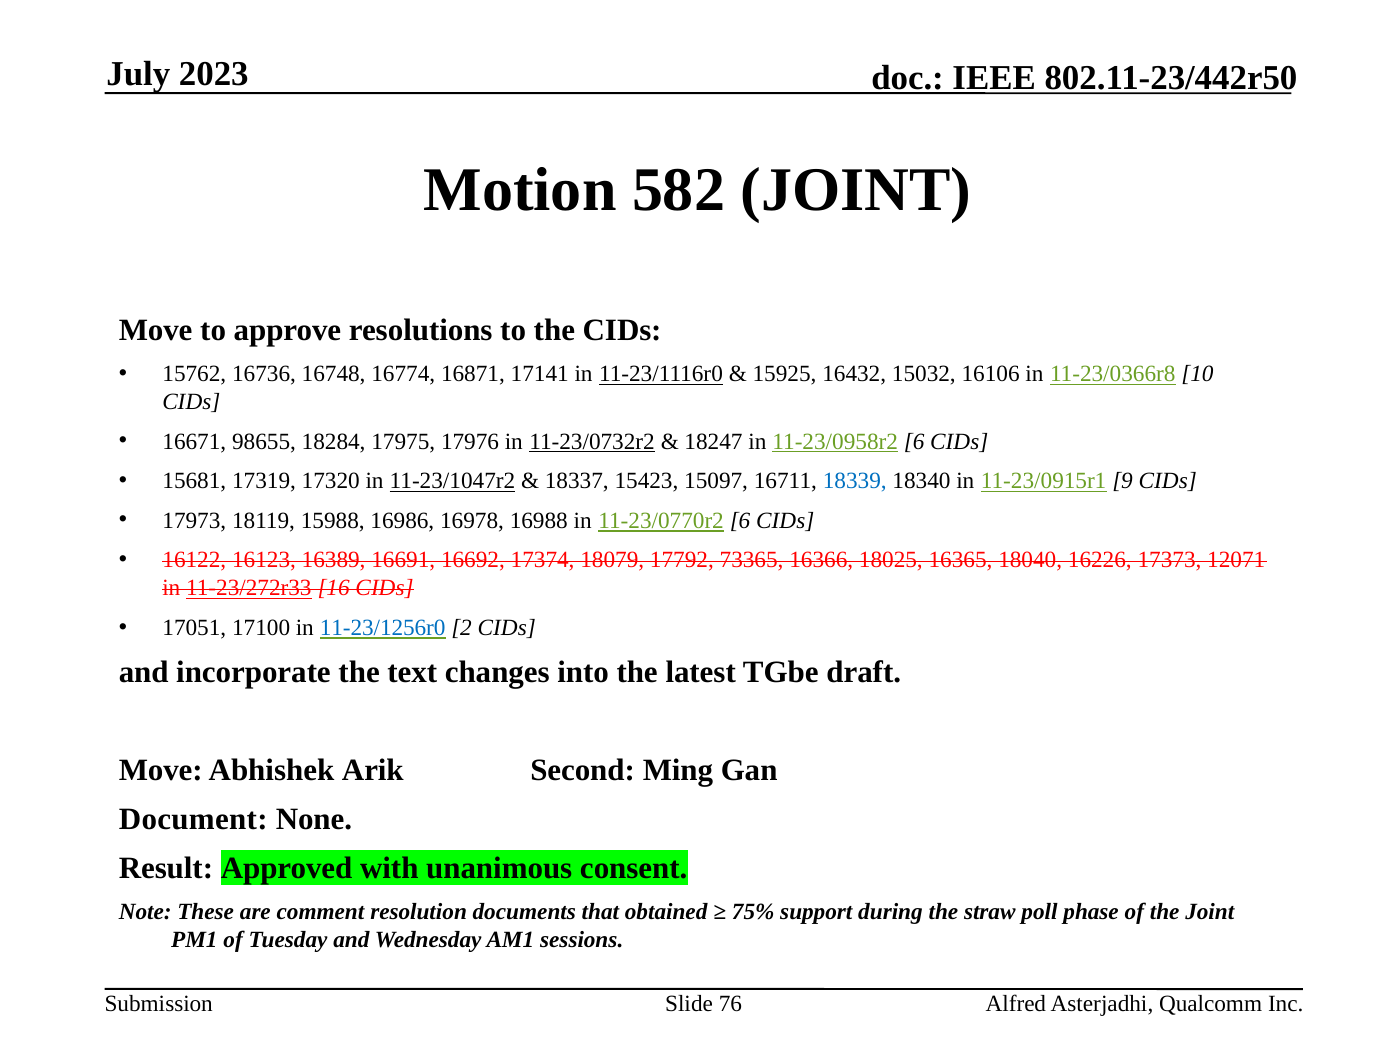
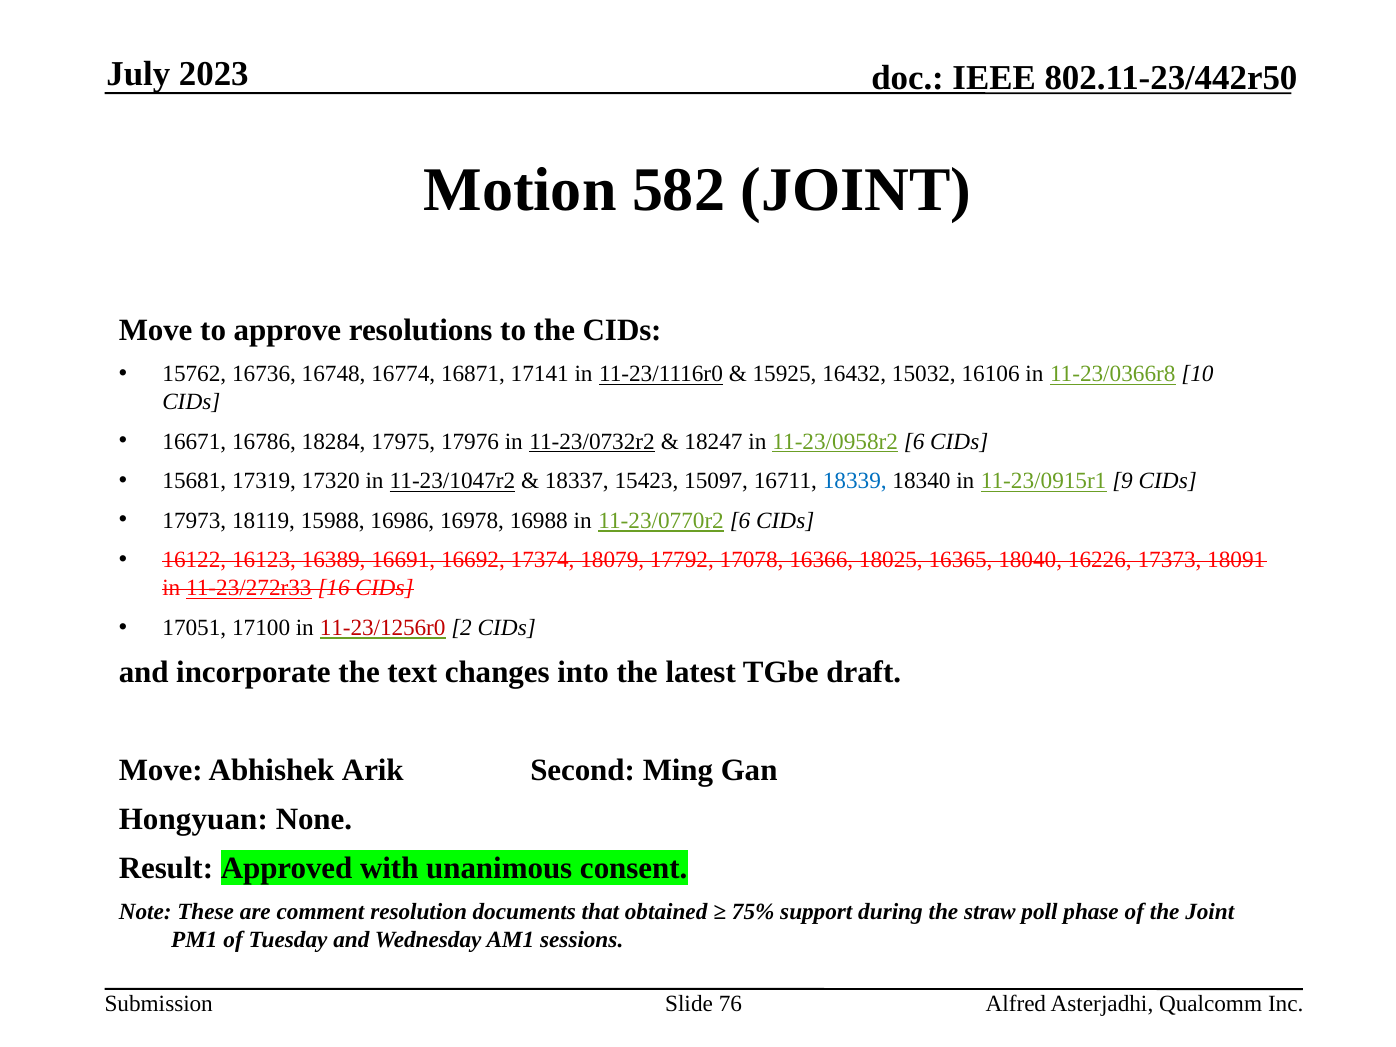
98655: 98655 -> 16786 (264, 441)
73365: 73365 -> 17078 (752, 560)
12071: 12071 -> 18091 (1236, 560)
11-23/1256r0 colour: blue -> red (383, 628)
Document: Document -> Hongyuan (193, 819)
